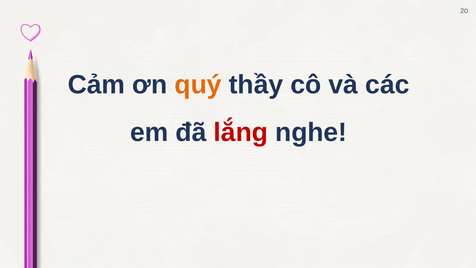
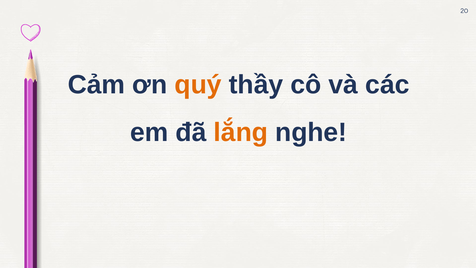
lắng colour: red -> orange (241, 132)
